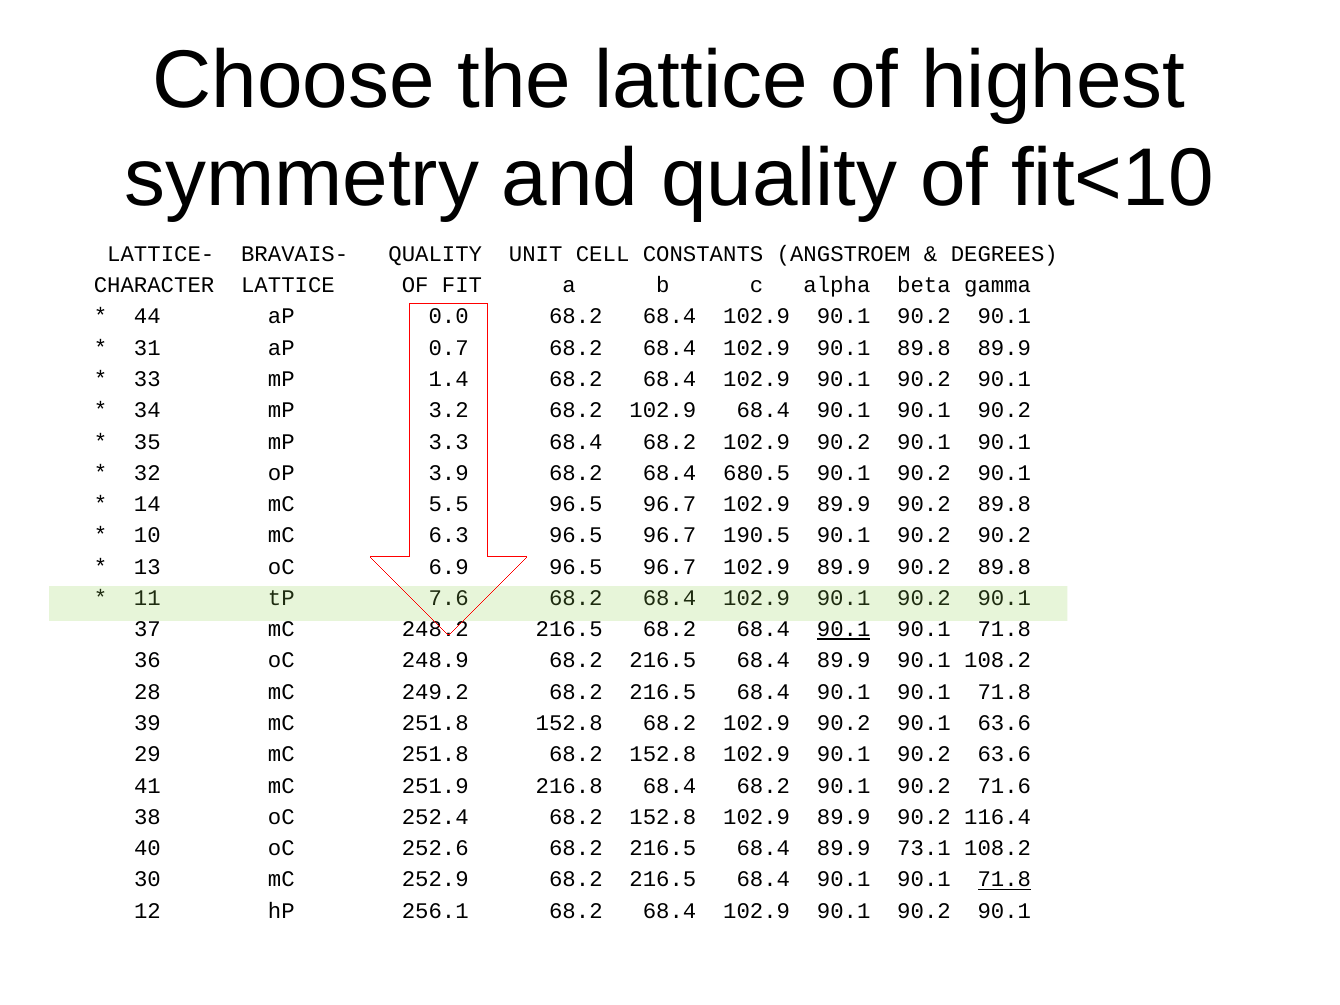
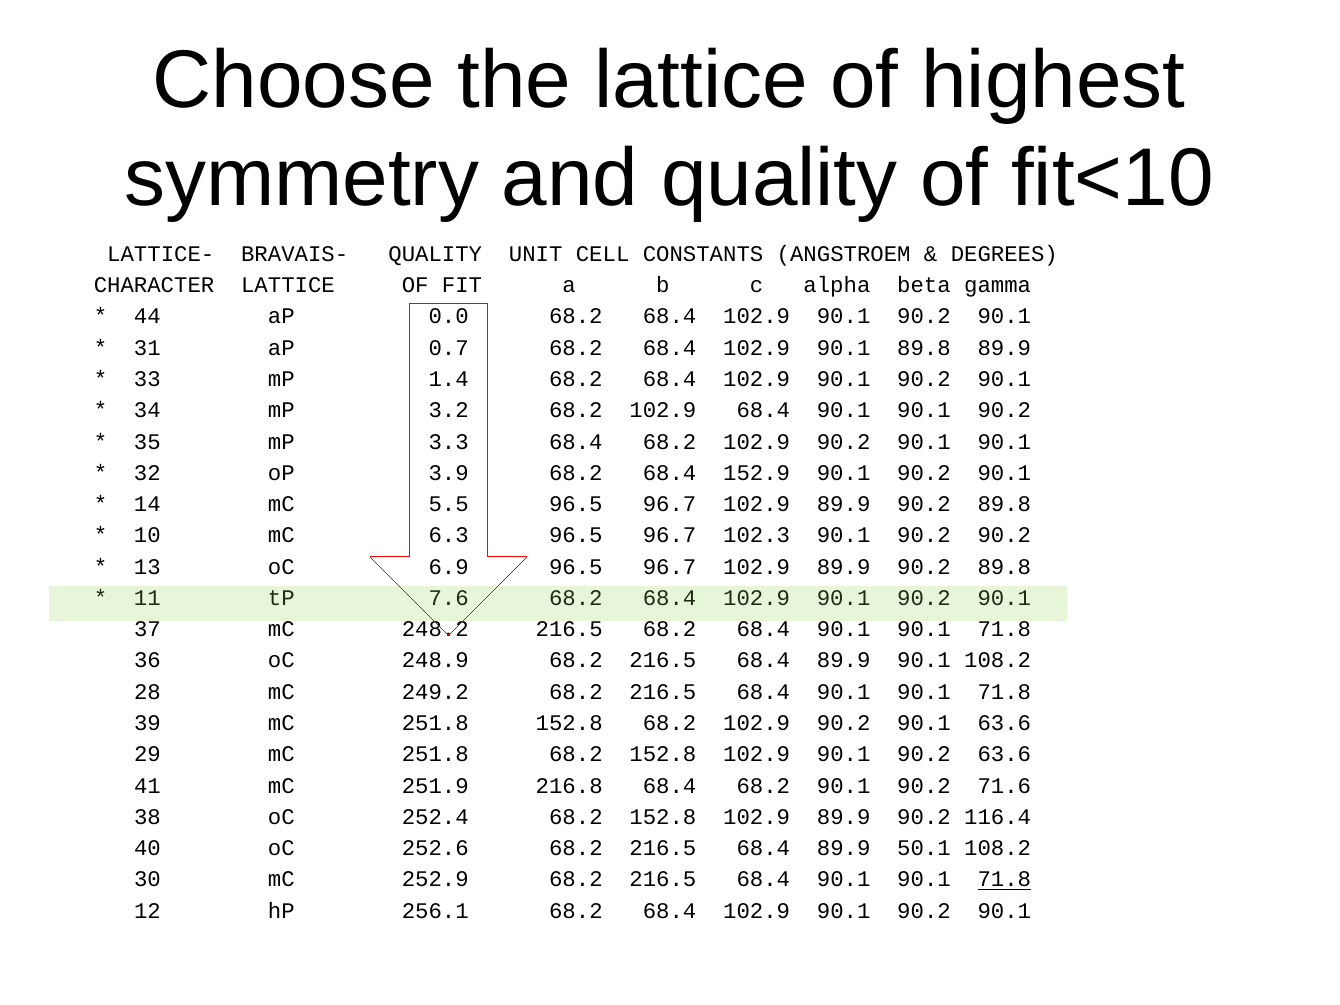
680.5: 680.5 -> 152.9 (757, 473)
190.5: 190.5 -> 102.3 (757, 535)
90.1 underline: present -> none (844, 629)
73.1: 73.1 -> 50.1 (924, 848)
